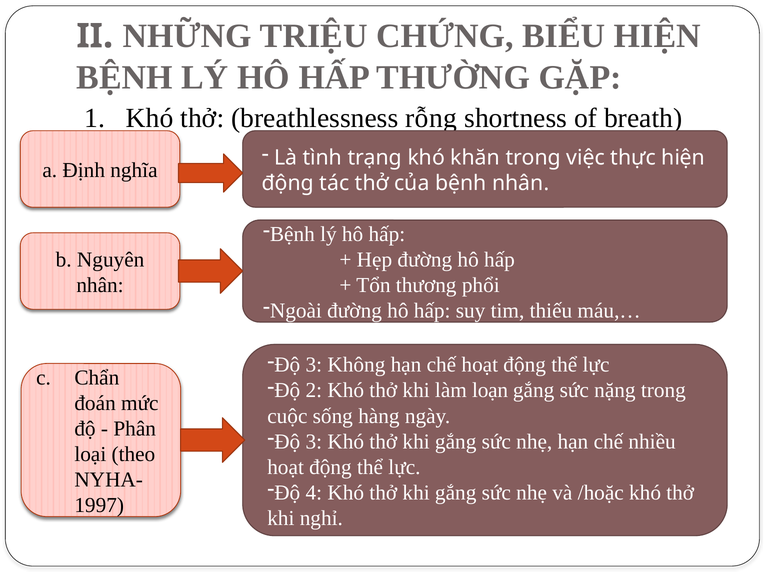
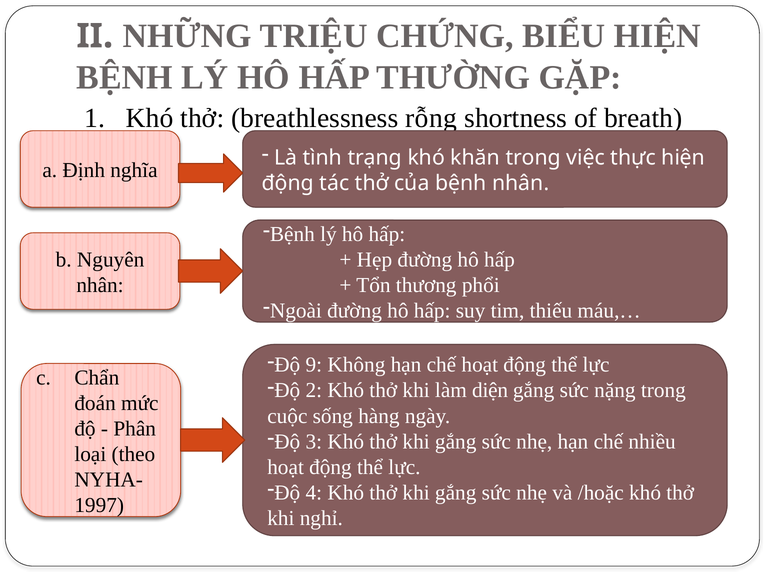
3: 3 -> 9 (314, 365)
loạn: loạn -> diện (490, 390)
